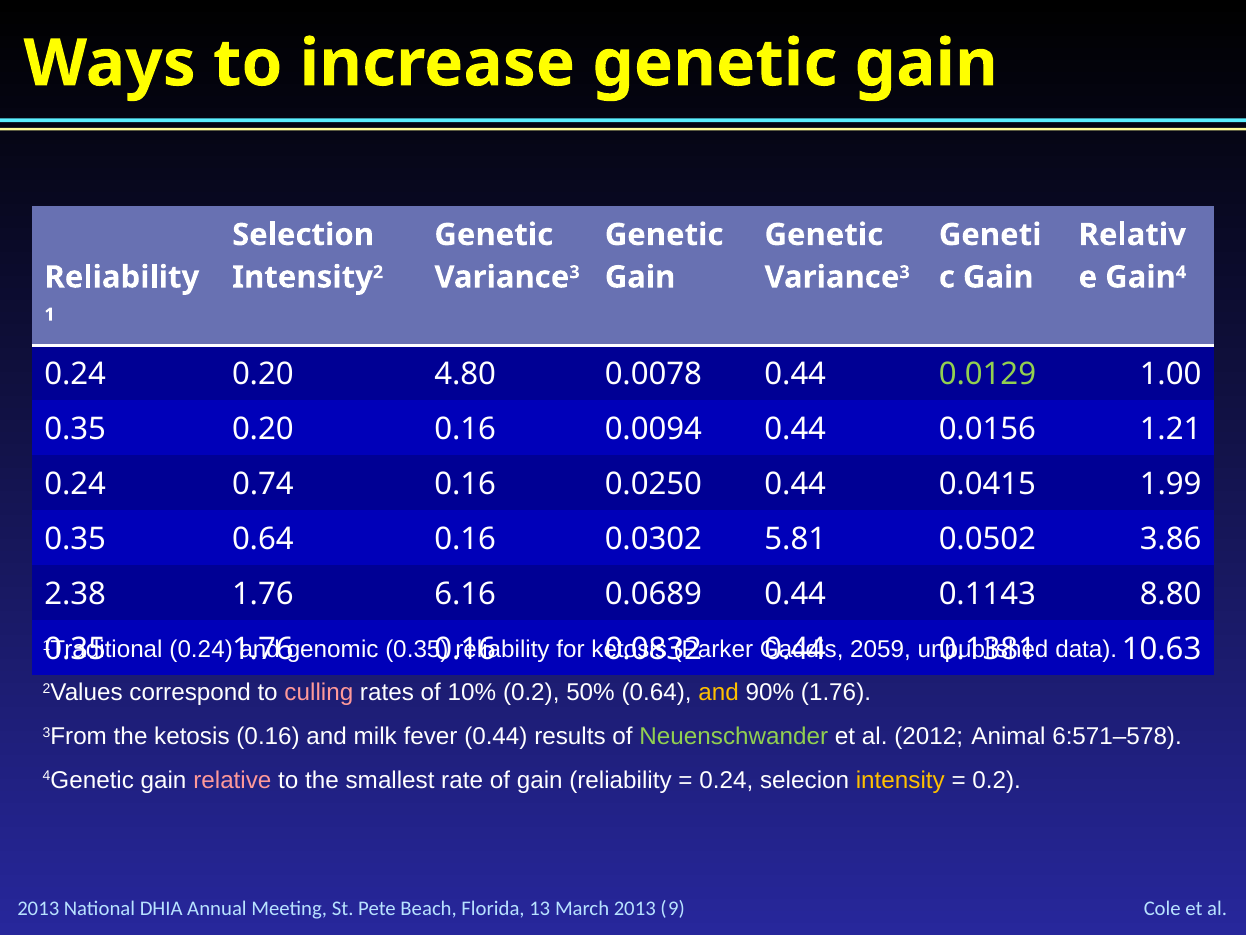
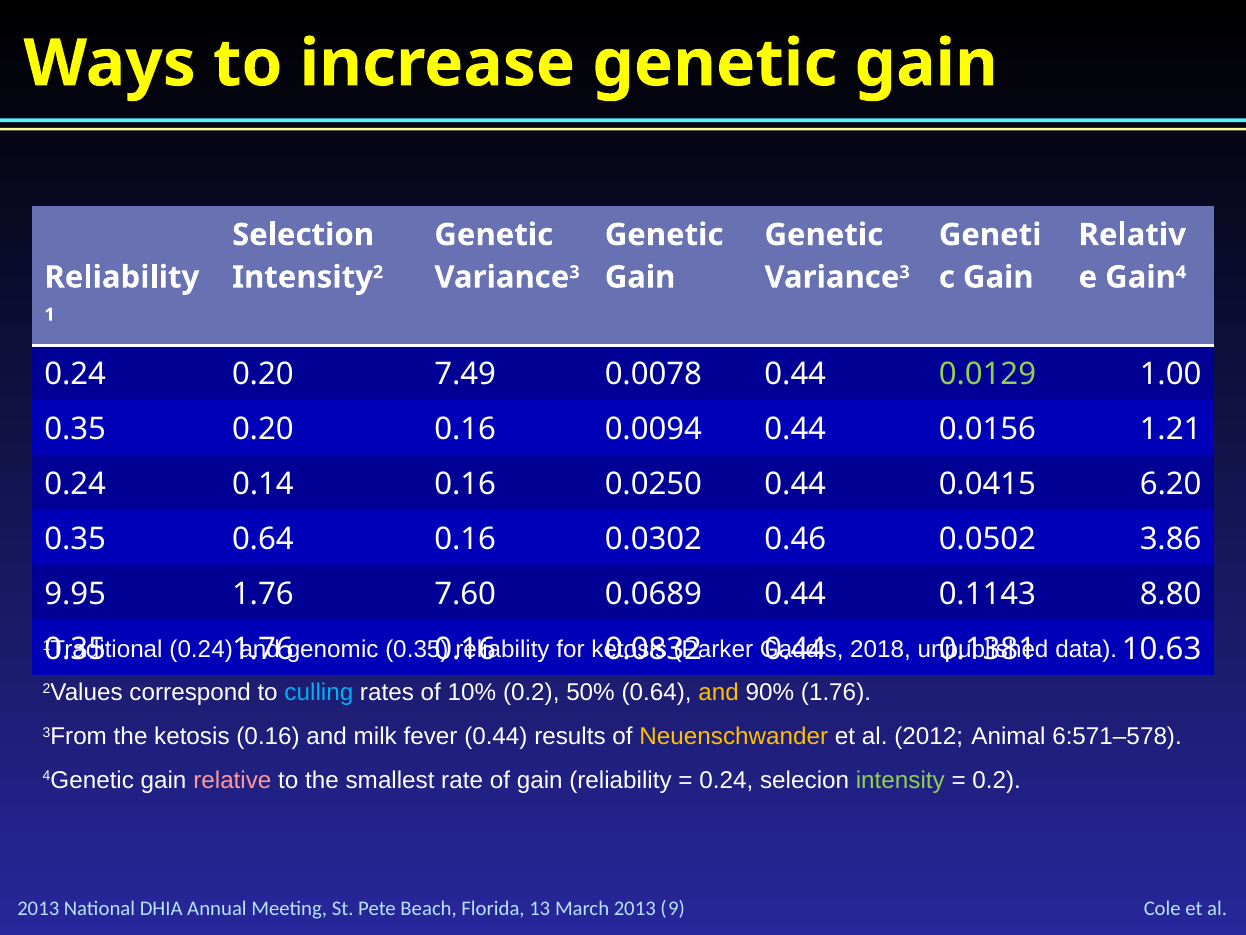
4.80: 4.80 -> 7.49 (465, 374)
0.74: 0.74 -> 0.14 (263, 484)
1.99: 1.99 -> 6.20 (1171, 484)
5.81: 5.81 -> 0.46 (795, 539)
2.38: 2.38 -> 9.95 (75, 594)
6.16: 6.16 -> 7.60 (465, 594)
2059: 2059 -> 2018 (881, 649)
culling colour: pink -> light blue (319, 693)
Neuenschwander colour: light green -> yellow (734, 736)
intensity colour: yellow -> light green (900, 780)
